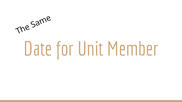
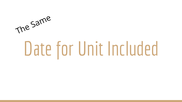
Member: Member -> Included (133, 49)
